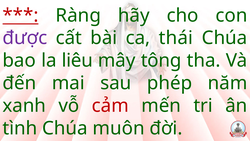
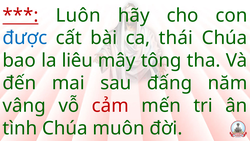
Ràng: Ràng -> Luôn (78, 15)
được colour: purple -> blue (25, 38)
phép: phép -> đấng (170, 83)
xanh: xanh -> vâng (24, 105)
